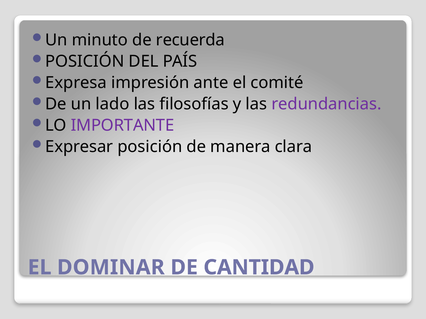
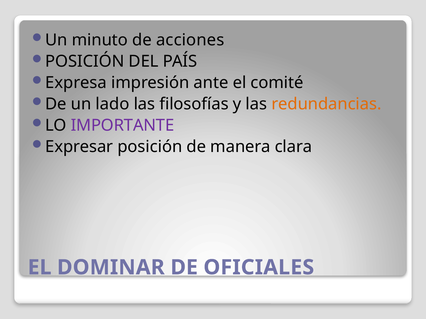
recuerda: recuerda -> acciones (190, 40)
redundancias colour: purple -> orange (326, 104)
CANTIDAD: CANTIDAD -> OFICIALES (259, 268)
